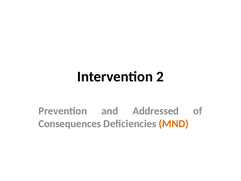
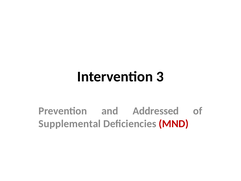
2: 2 -> 3 (160, 77)
Consequences: Consequences -> Supplemental (70, 124)
MND colour: orange -> red (174, 124)
